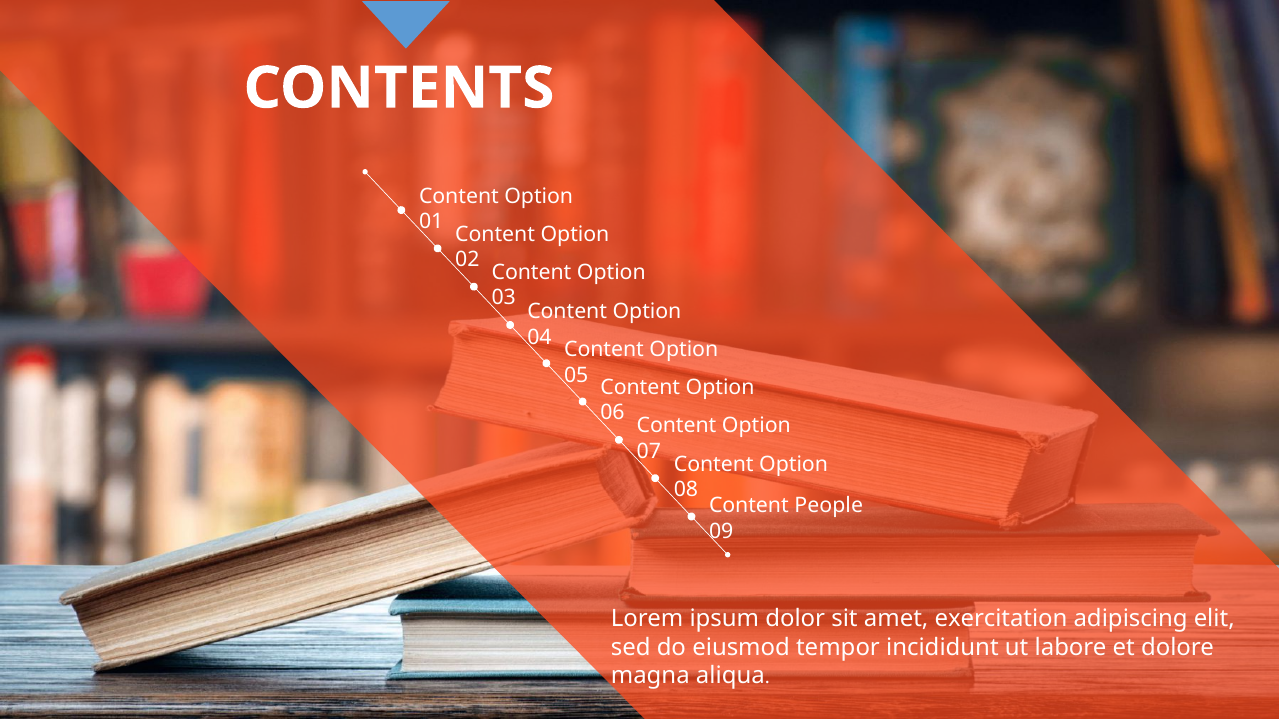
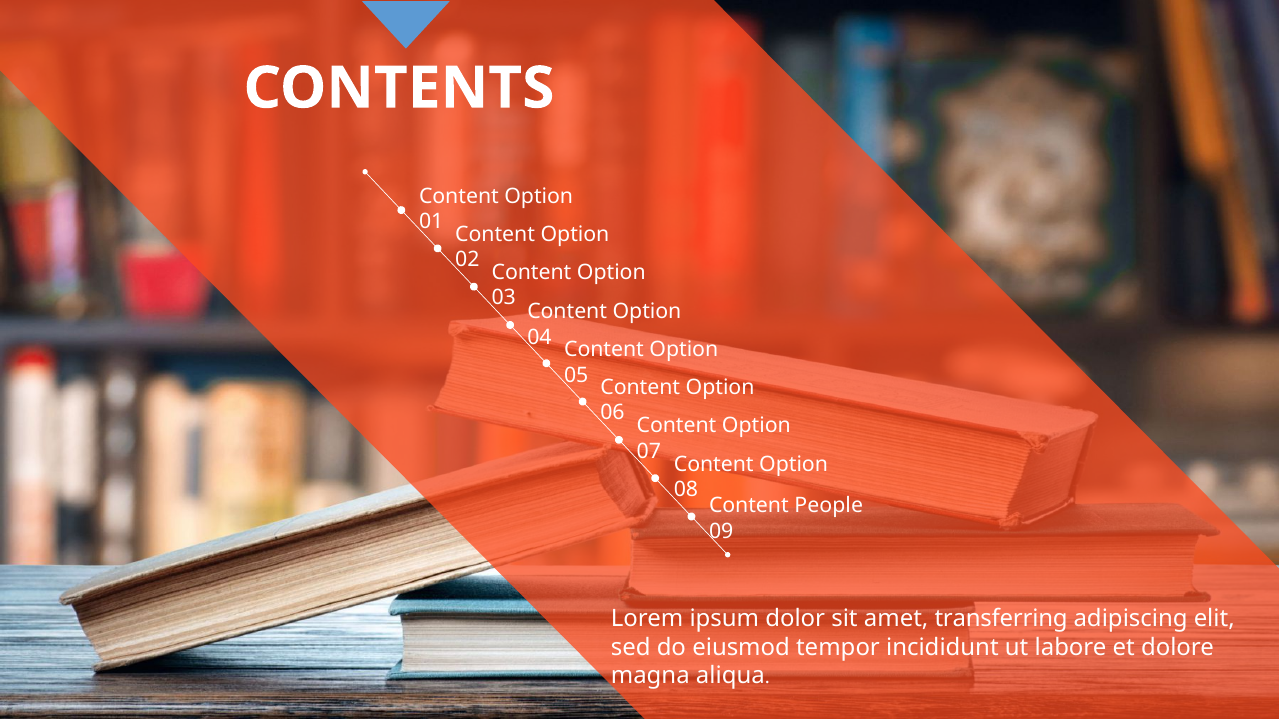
exercitation: exercitation -> transferring (1001, 619)
